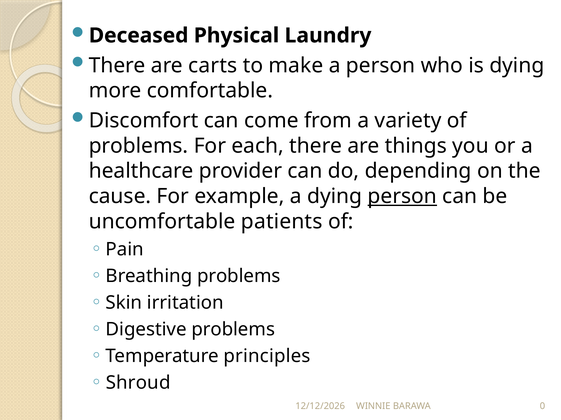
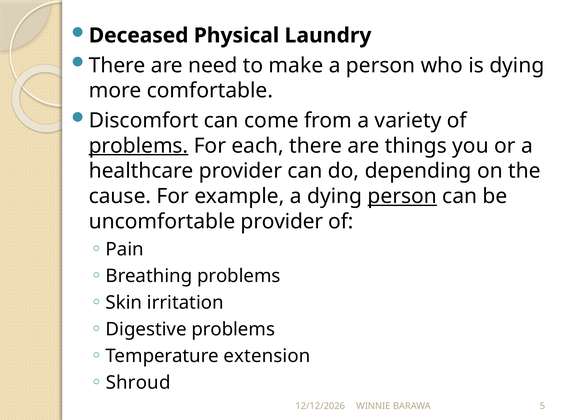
carts: carts -> need (213, 66)
problems underline: none -> present (139, 146)
uncomfortable patients: patients -> provider (282, 222)
principles: principles -> extension (267, 357)
0: 0 -> 5 (542, 407)
